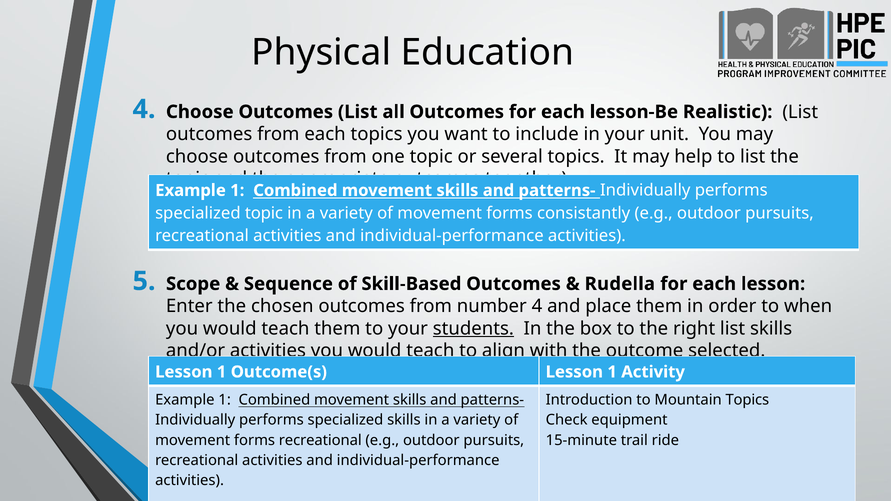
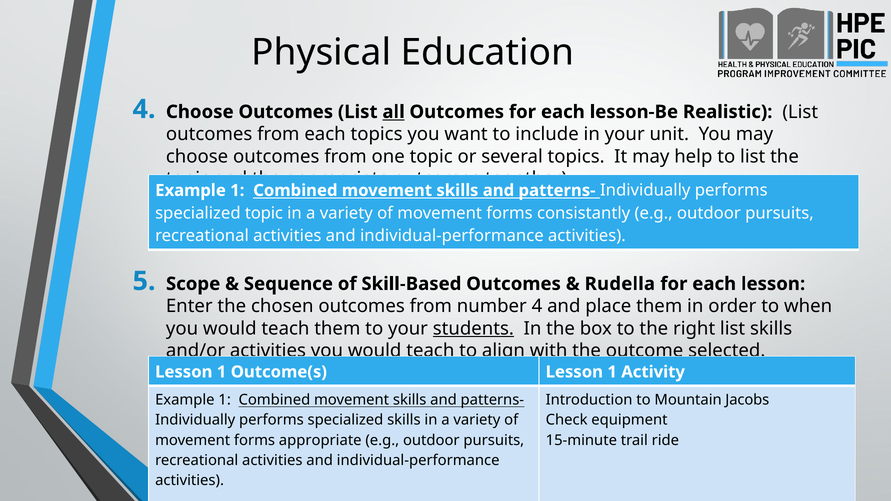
all underline: none -> present (394, 112)
Mountain Topics: Topics -> Jacobs (747, 400)
forms recreational: recreational -> appropriate (320, 440)
